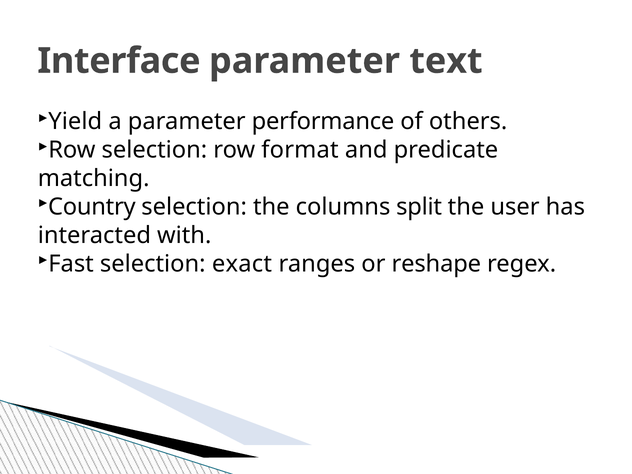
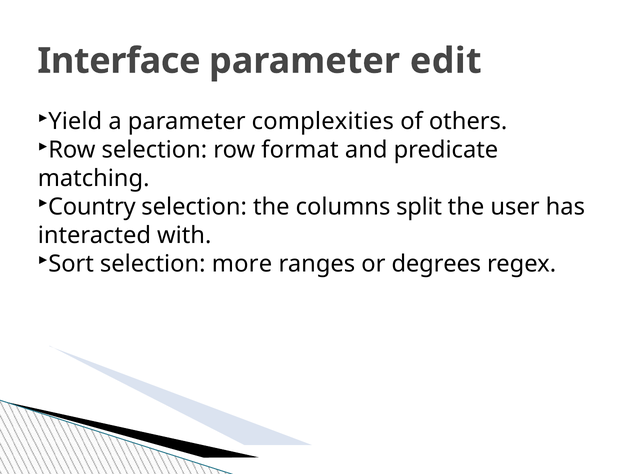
text: text -> edit (446, 61)
performance: performance -> complexities (323, 121)
Fast: Fast -> Sort (71, 264)
exact: exact -> more (242, 264)
reshape: reshape -> degrees (436, 264)
